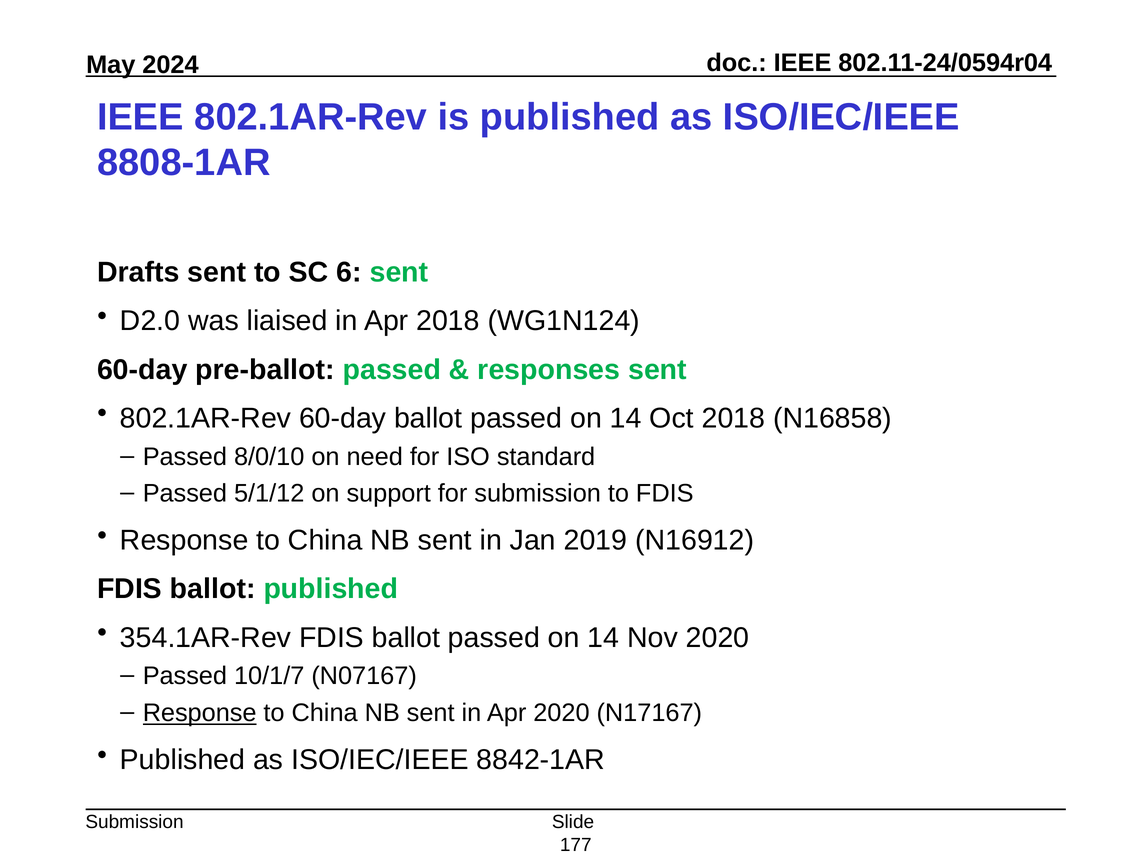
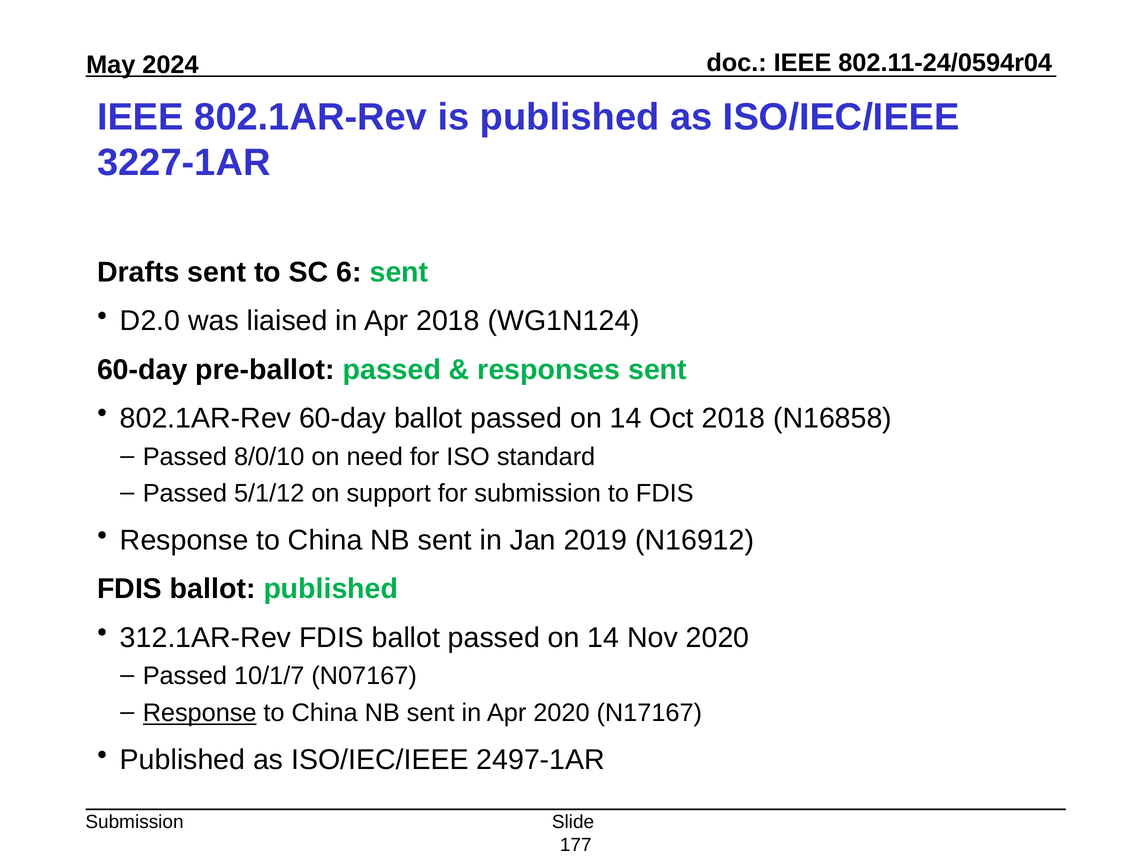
8808-1AR: 8808-1AR -> 3227-1AR (184, 163)
354.1AR-Rev: 354.1AR-Rev -> 312.1AR-Rev (206, 637)
8842-1AR: 8842-1AR -> 2497-1AR (541, 759)
